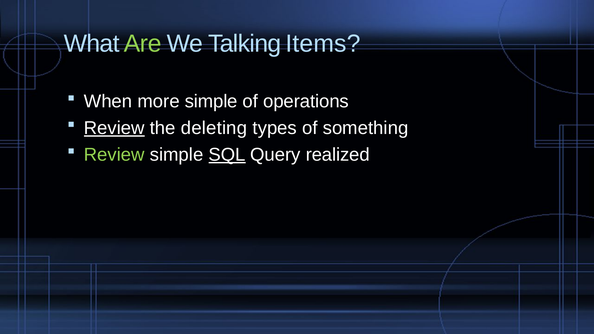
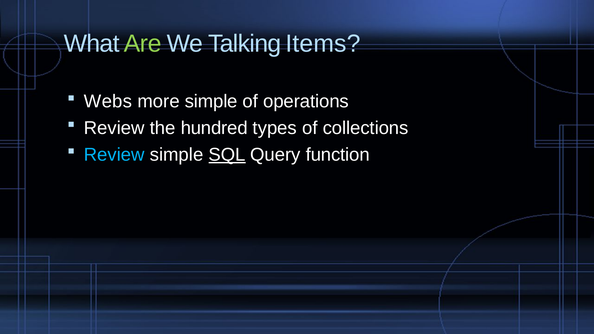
When: When -> Webs (108, 102)
Review underline: present -> none (114, 128)
deleting: deleting -> hundred (214, 128)
something: something -> collections (366, 128)
Review colour: light green -> light blue (114, 155)
realized: realized -> function (338, 155)
